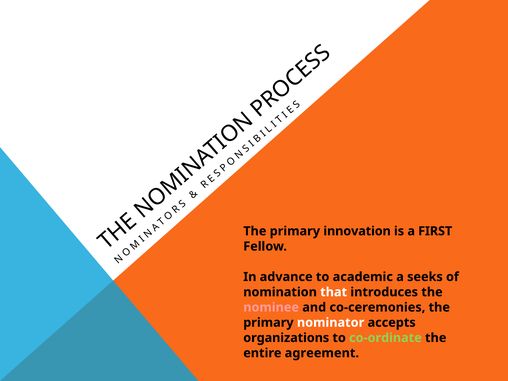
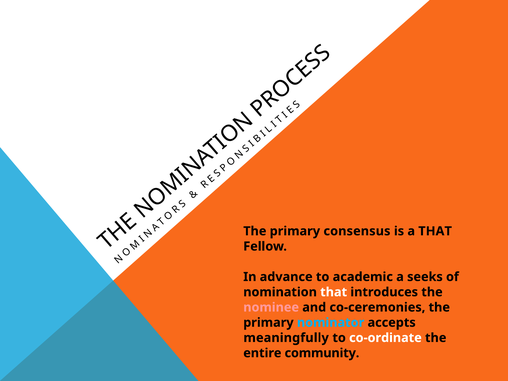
innovation: innovation -> consensus (357, 231)
a FIRST: FIRST -> THAT (435, 231)
nominator colour: white -> light blue (331, 323)
organizations: organizations -> meaningfully (286, 338)
co-ordinate colour: light green -> white (385, 338)
agreement: agreement -> community (322, 353)
